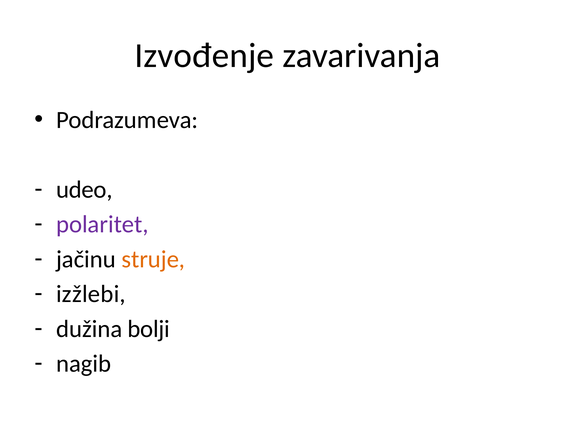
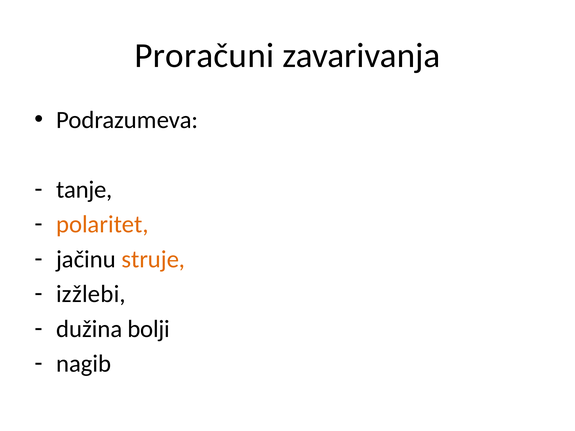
Izvođenje: Izvođenje -> Proračuni (204, 56)
udeo: udeo -> tanje (84, 190)
polaritet colour: purple -> orange (102, 225)
